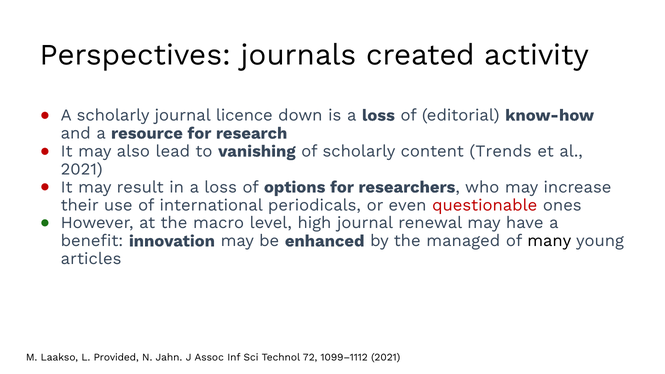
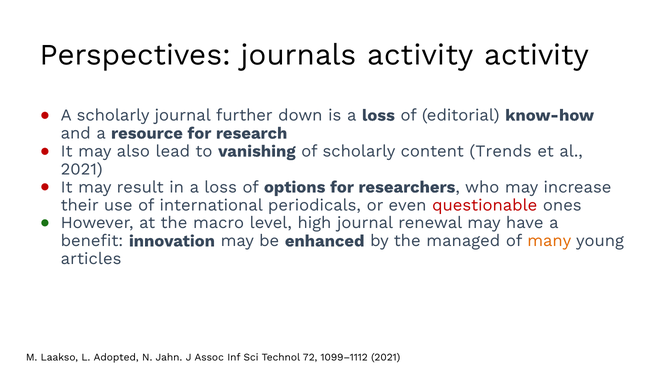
journals created: created -> activity (420, 55)
licence: licence -> further (244, 115)
many colour: black -> orange (549, 241)
Provided: Provided -> Adopted (116, 357)
